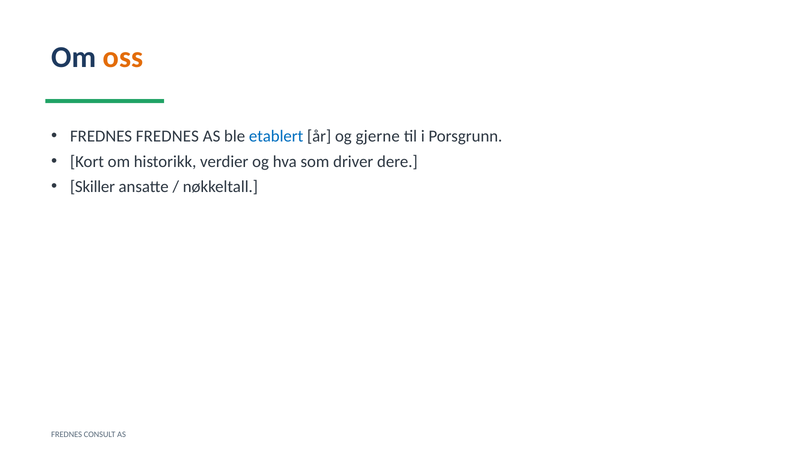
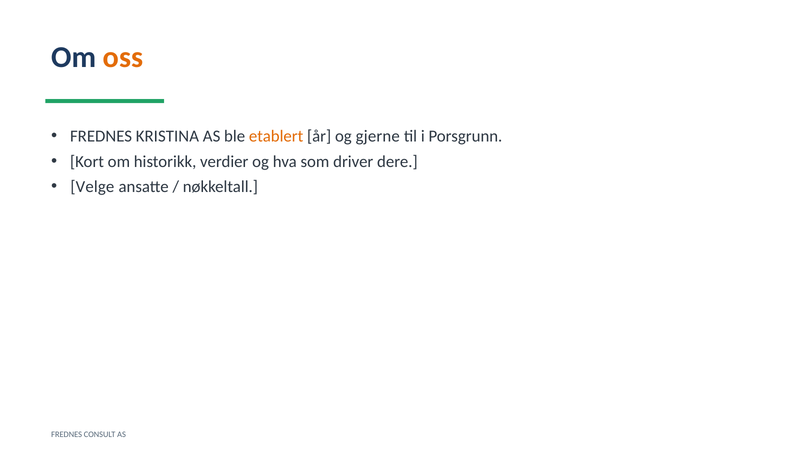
FREDNES FREDNES: FREDNES -> KRISTINA (167, 136)
etablert colour: blue -> orange (276, 136)
Skiller: Skiller -> Velge (92, 187)
